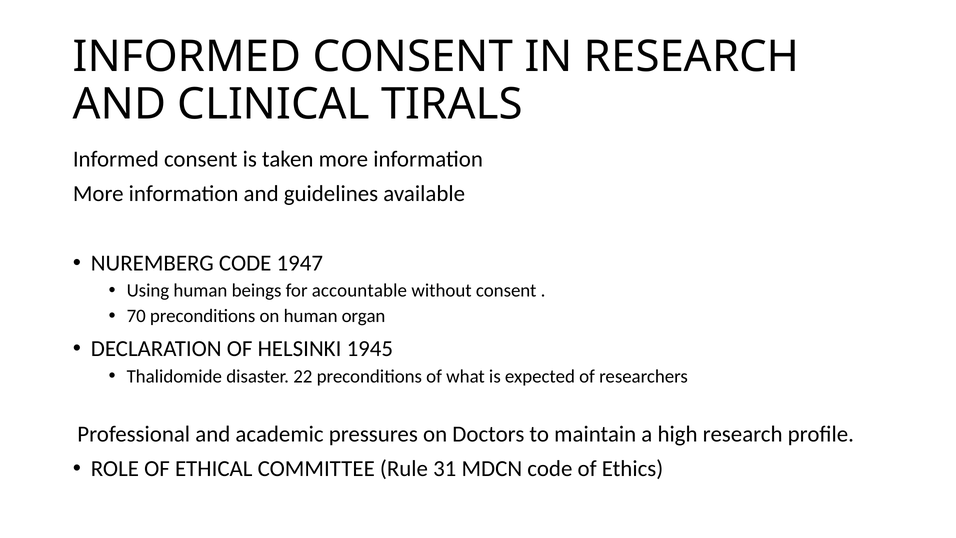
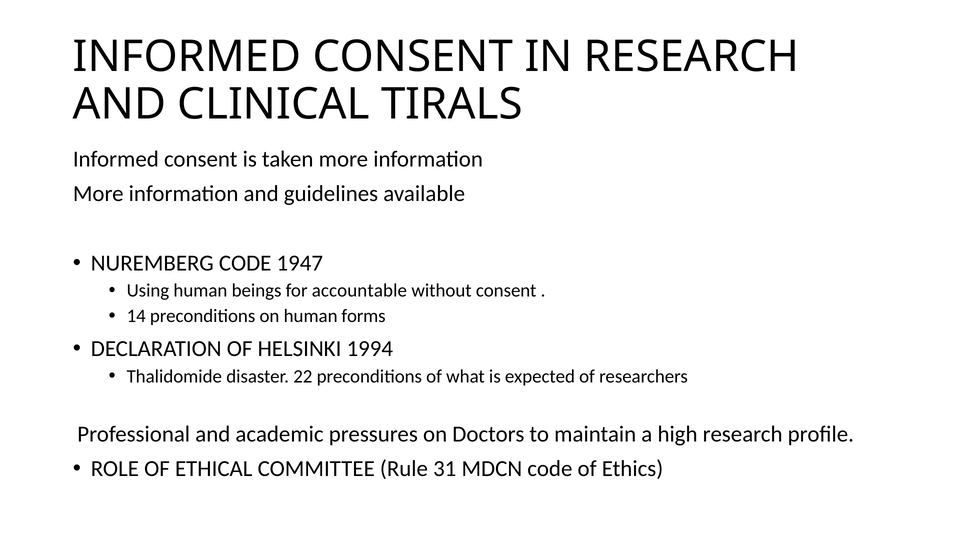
70: 70 -> 14 (136, 316)
organ: organ -> forms (364, 316)
1945: 1945 -> 1994 (370, 349)
